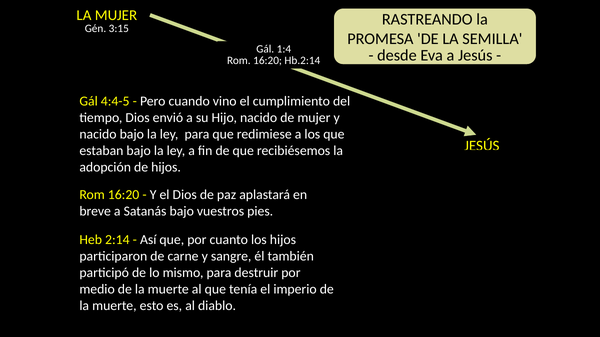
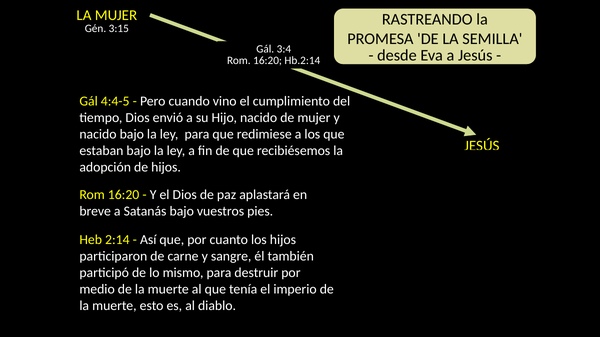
1:4: 1:4 -> 3:4 (284, 49)
